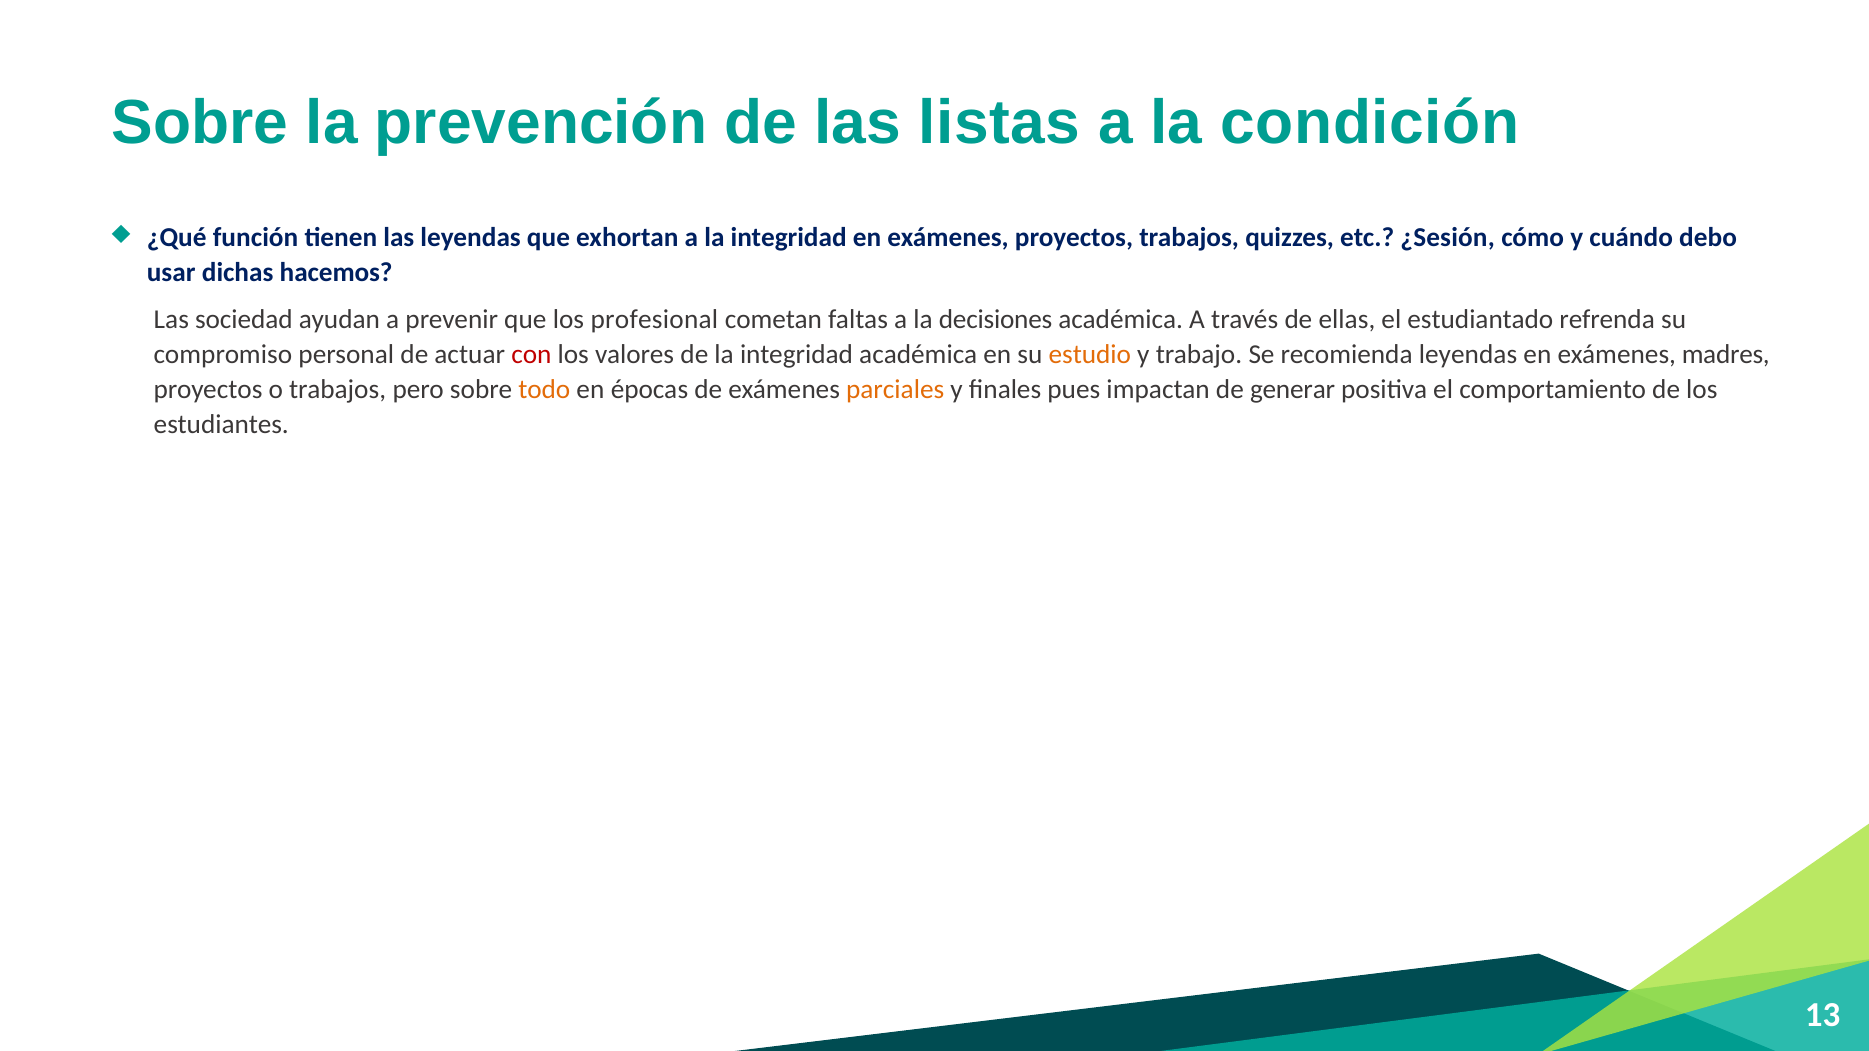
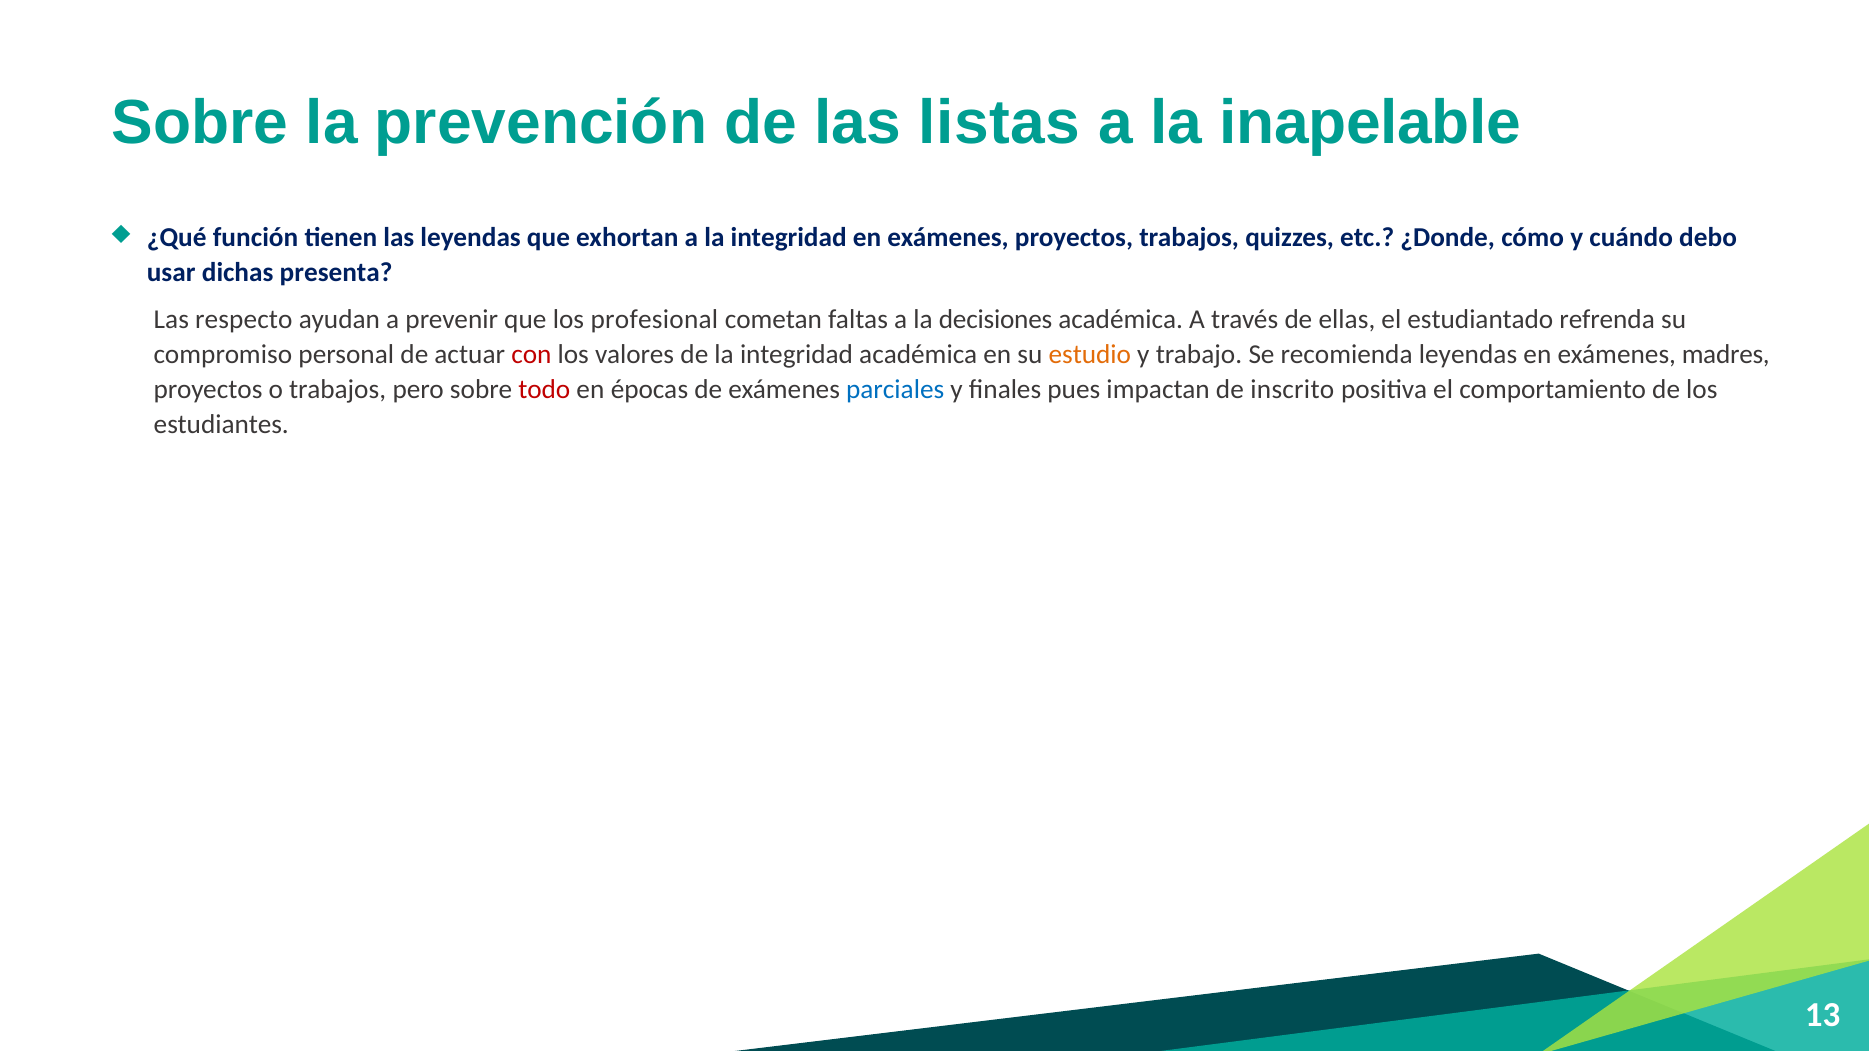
condición: condición -> inapelable (1370, 123)
¿Sesión: ¿Sesión -> ¿Donde (1448, 238)
hacemos: hacemos -> presenta (336, 273)
sociedad: sociedad -> respecto (244, 320)
todo colour: orange -> red (544, 390)
parciales colour: orange -> blue (895, 390)
generar: generar -> inscrito (1292, 390)
